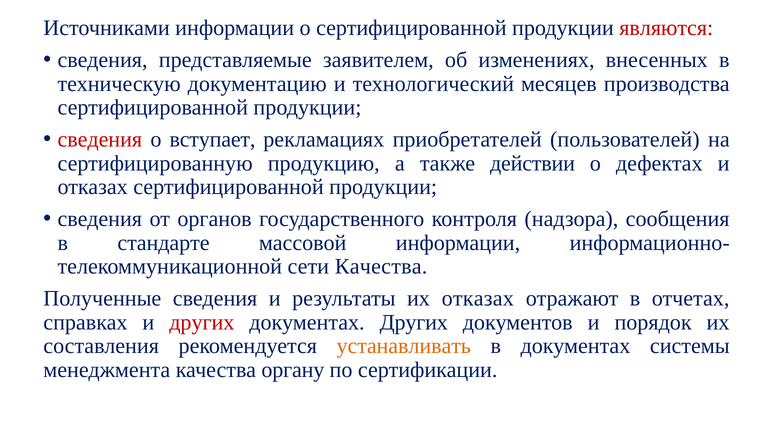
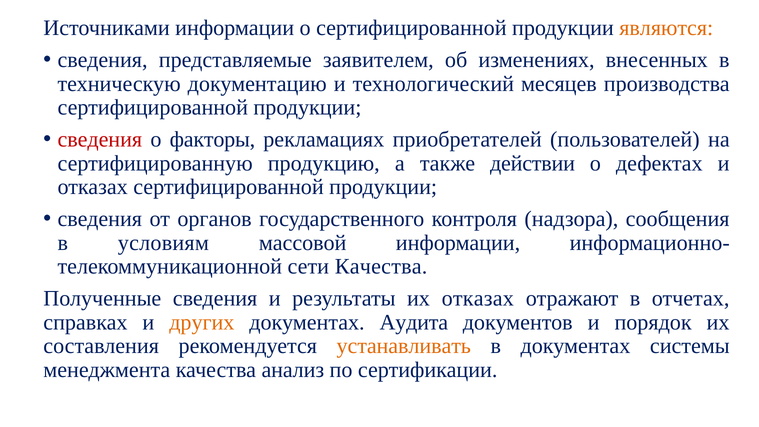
являются colour: red -> orange (666, 28)
вступает: вступает -> факторы (213, 139)
стандарте: стандарте -> условиям (163, 243)
других colour: red -> orange (202, 322)
документах Других: Других -> Аудита (414, 322)
органу: органу -> анализ (293, 370)
